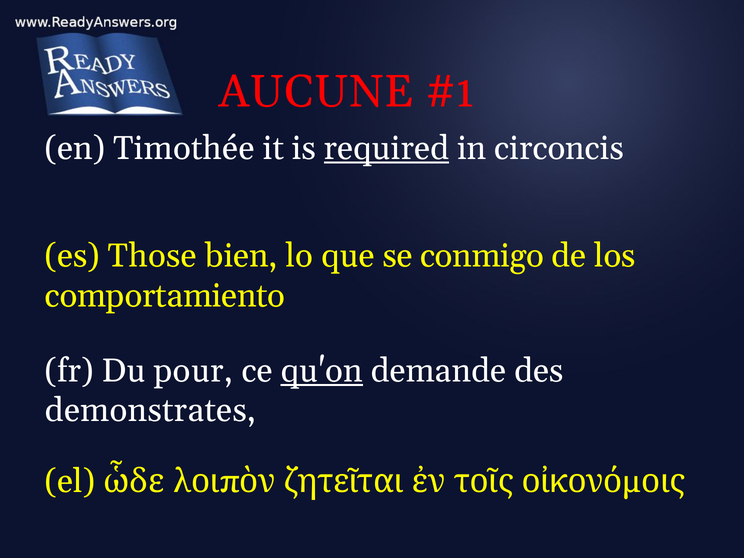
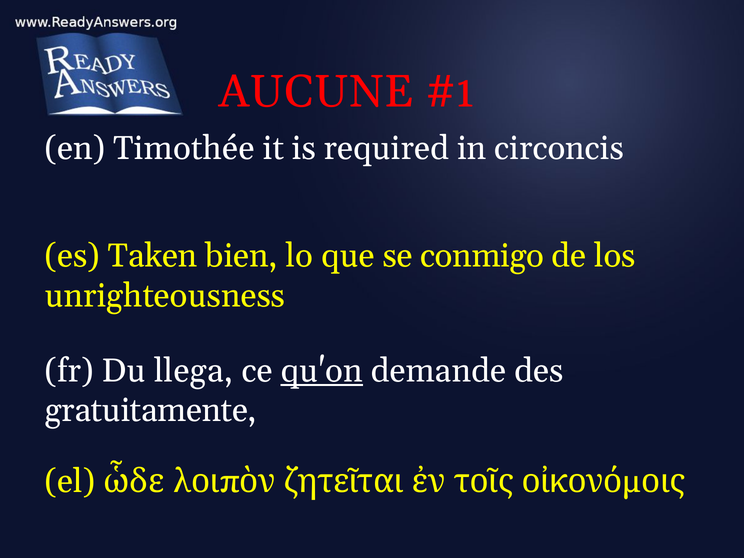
required underline: present -> none (386, 148)
Those: Those -> Taken (153, 256)
comportamiento: comportamiento -> unrighteousness (165, 296)
pour: pour -> llega (193, 371)
demonstrates: demonstrates -> gratuitamente (151, 410)
